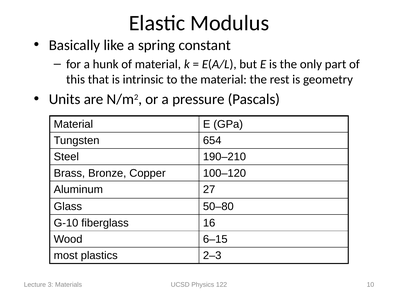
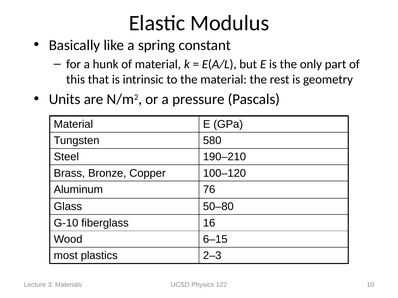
654: 654 -> 580 (212, 141)
27: 27 -> 76 (209, 190)
